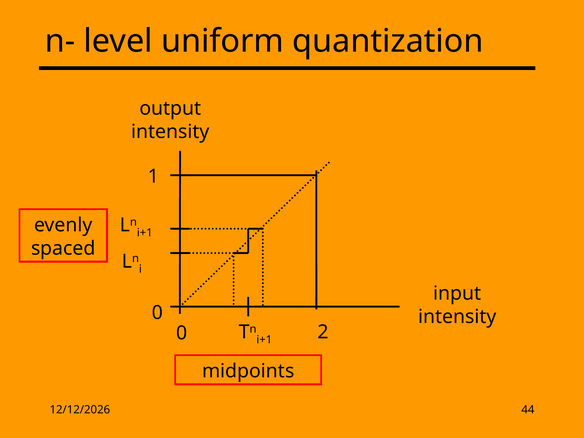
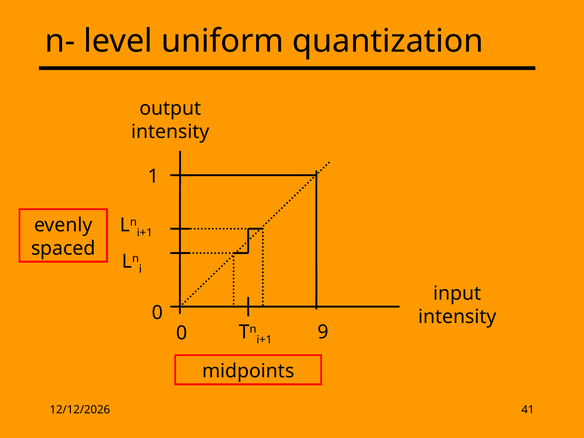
2: 2 -> 9 (323, 332)
44: 44 -> 41 (528, 410)
